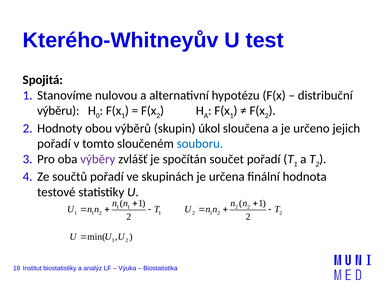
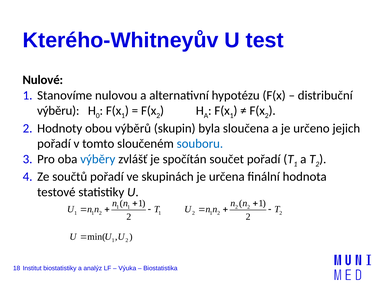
Spojitá: Spojitá -> Nulové (43, 80)
úkol: úkol -> byla (209, 128)
výběry colour: purple -> blue (98, 159)
